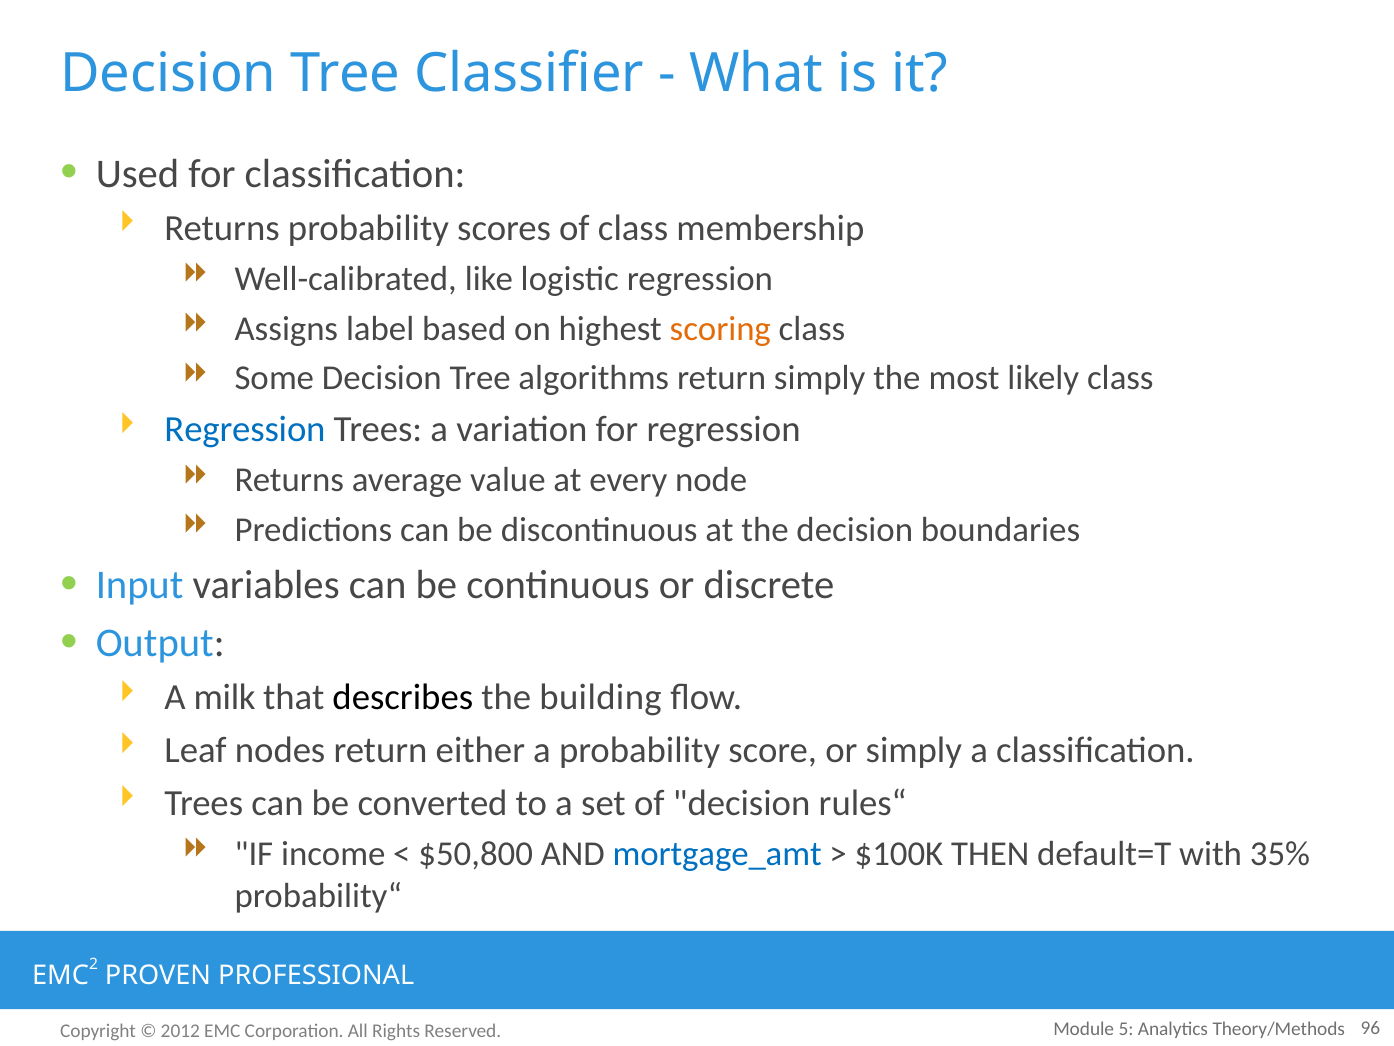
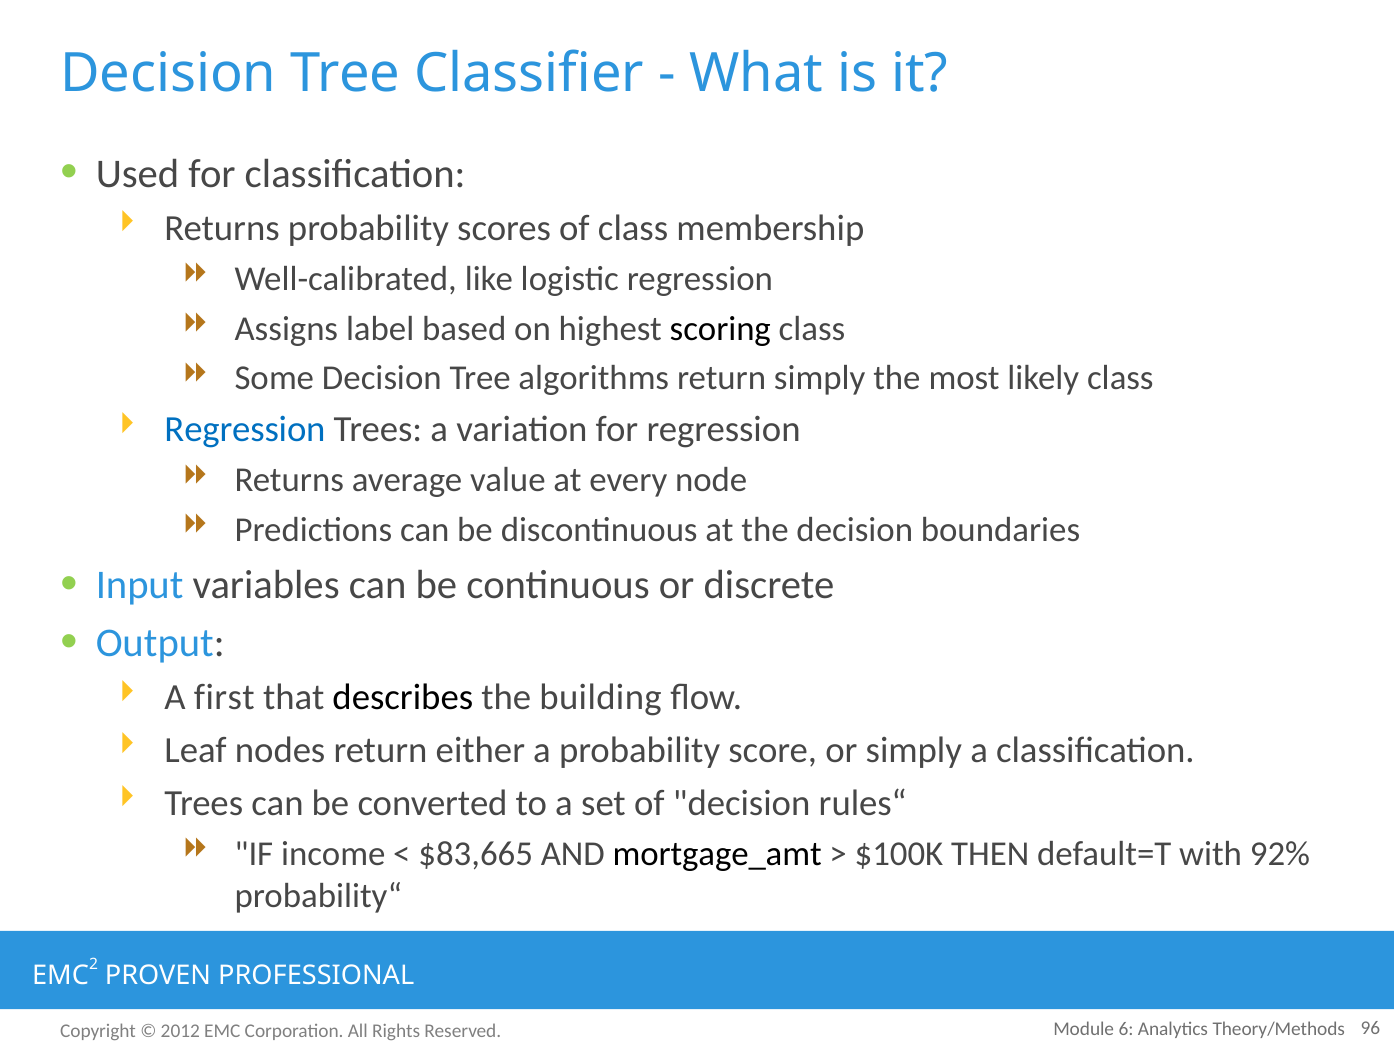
scoring colour: orange -> black (720, 328)
milk: milk -> first (224, 697)
$50,800: $50,800 -> $83,665 (476, 853)
mortgage_amt colour: blue -> black (717, 853)
35%: 35% -> 92% (1280, 853)
5: 5 -> 6 (1126, 1028)
